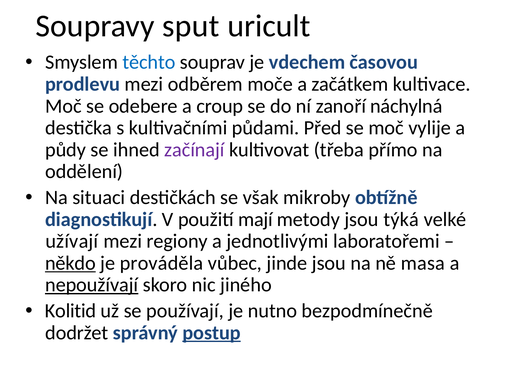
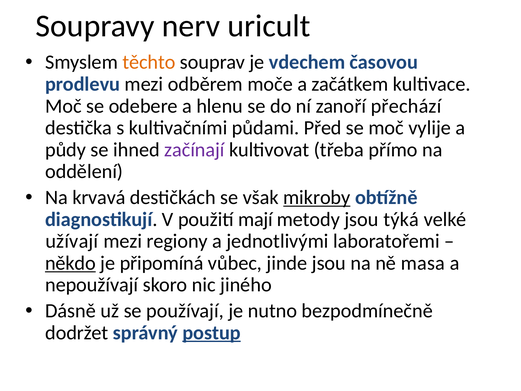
sput: sput -> nerv (191, 26)
těchto colour: blue -> orange (149, 62)
croup: croup -> hlenu (220, 106)
náchylná: náchylná -> přechází (406, 106)
situaci: situaci -> krvavá (99, 197)
mikroby underline: none -> present (317, 197)
prováděla: prováděla -> připomíná (162, 263)
nepoužívají underline: present -> none (92, 285)
Kolitid: Kolitid -> Dásně (71, 311)
